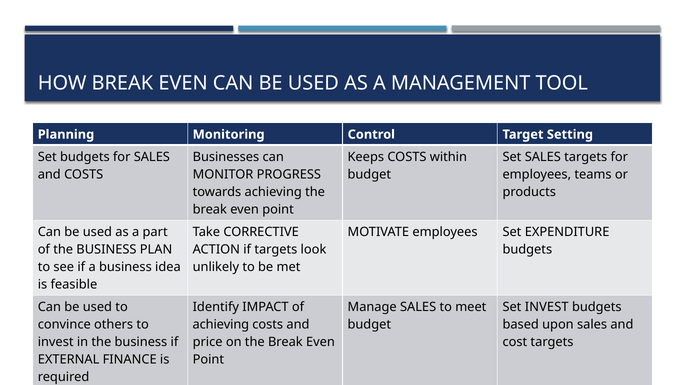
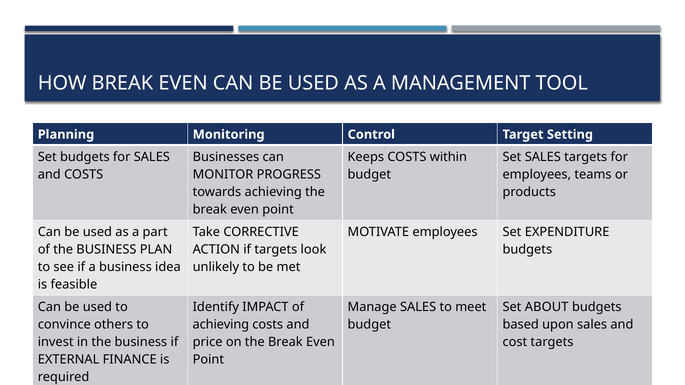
Set INVEST: INVEST -> ABOUT (547, 307)
